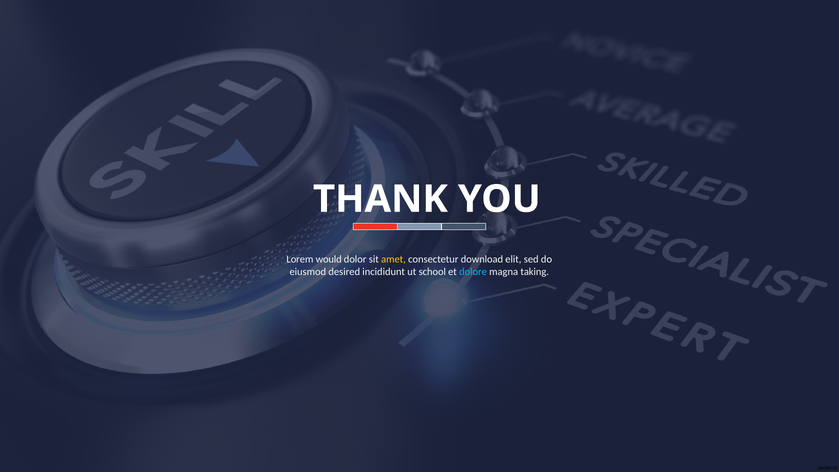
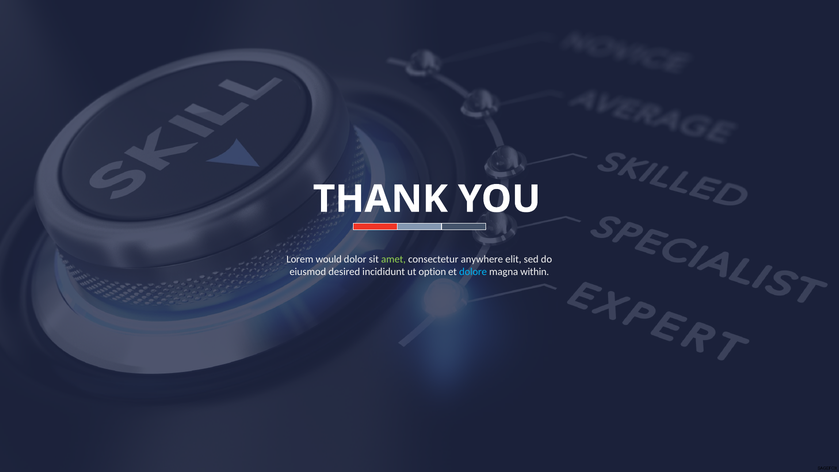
amet colour: yellow -> light green (394, 259)
download: download -> anywhere (482, 259)
school: school -> option (432, 272)
taking: taking -> within (535, 272)
